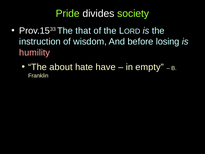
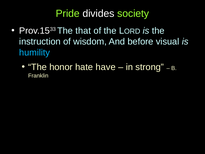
losing: losing -> visual (168, 42)
humility colour: pink -> light blue (35, 53)
about: about -> honor (61, 67)
empty: empty -> strong (150, 67)
